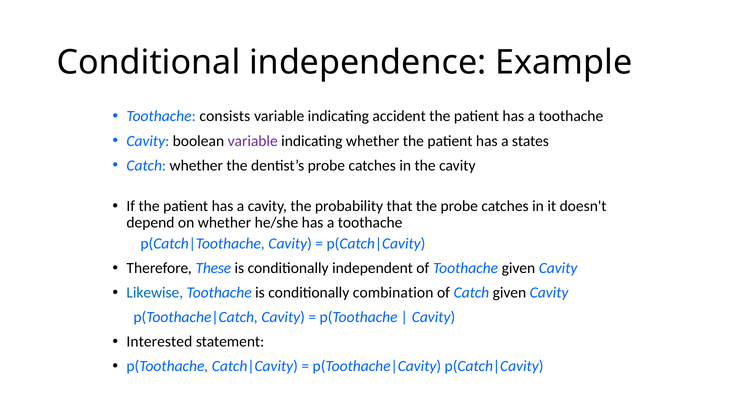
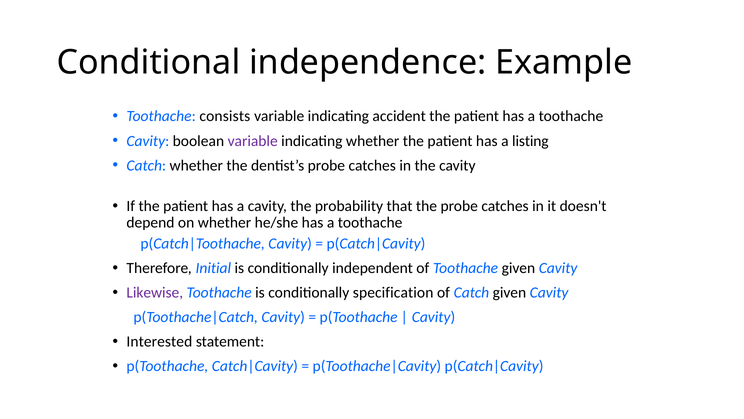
states: states -> listing (530, 141)
These: These -> Initial (213, 268)
Likewise colour: blue -> purple (155, 292)
combination: combination -> specification (393, 292)
